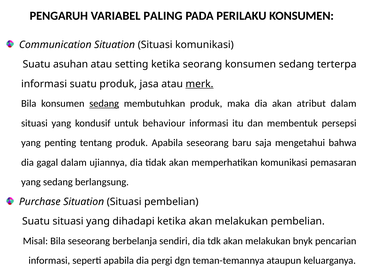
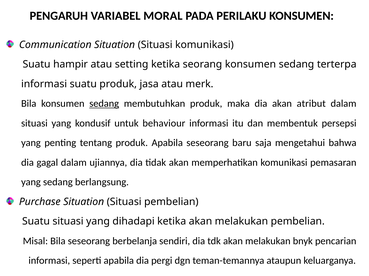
PALING: PALING -> MORAL (163, 16)
asuhan: asuhan -> hampir (71, 64)
merk underline: present -> none (199, 84)
